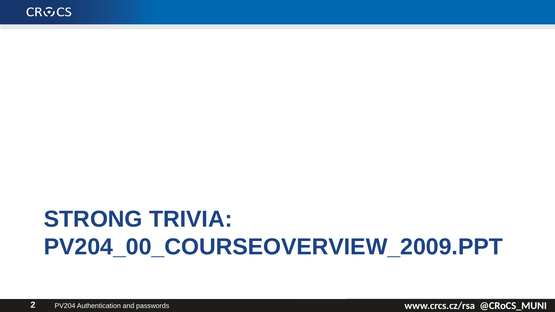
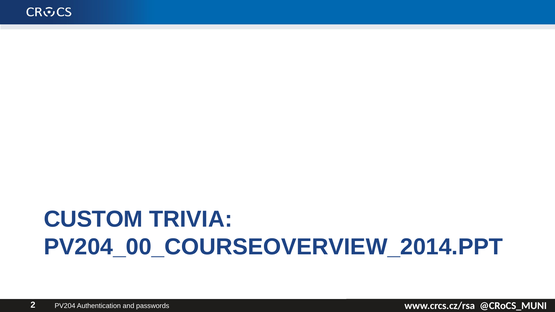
STRONG: STRONG -> CUSTOM (93, 219)
PV204_00_COURSEOVERVIEW_2009.PPT: PV204_00_COURSEOVERVIEW_2009.PPT -> PV204_00_COURSEOVERVIEW_2014.PPT (273, 247)
